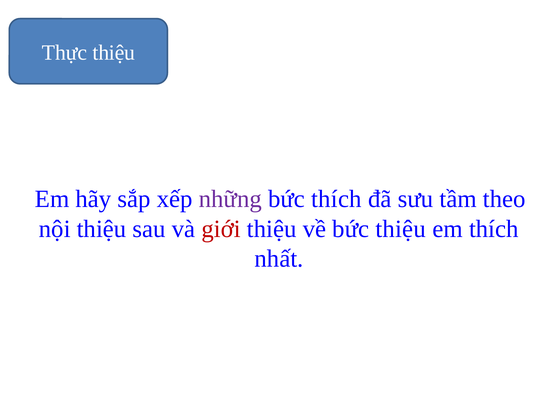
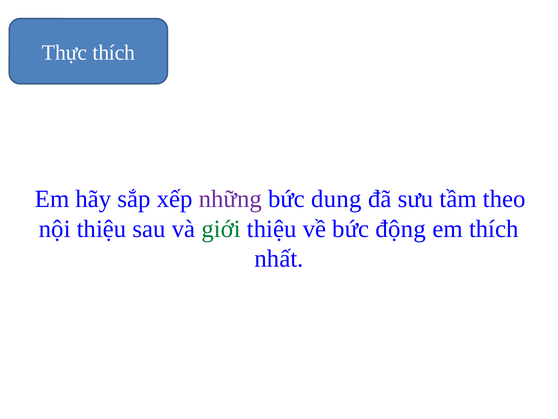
Thực thiệu: thiệu -> thích (114, 53)
bức thích: thích -> dung (336, 199)
giới colour: red -> green (221, 229)
bức thiệu: thiệu -> động (401, 229)
